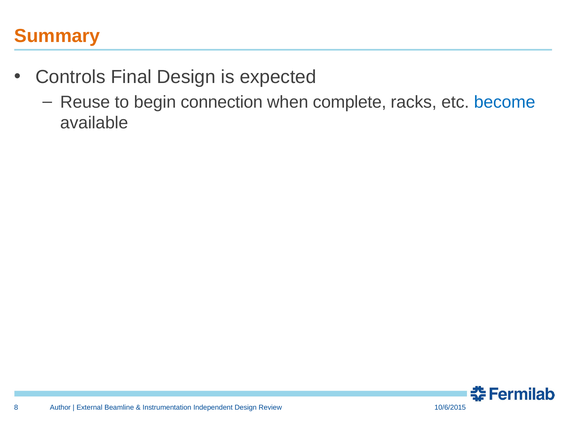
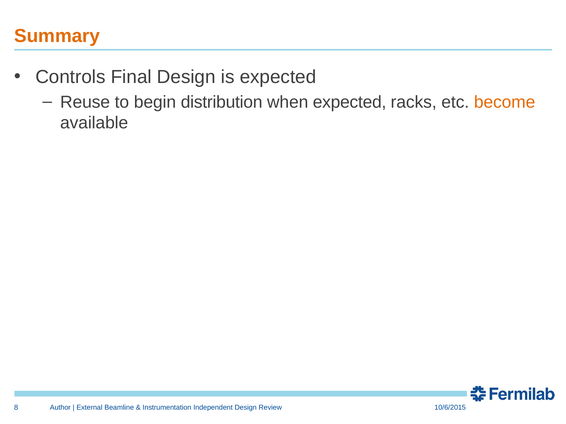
connection: connection -> distribution (222, 102)
when complete: complete -> expected (350, 102)
become colour: blue -> orange (505, 102)
